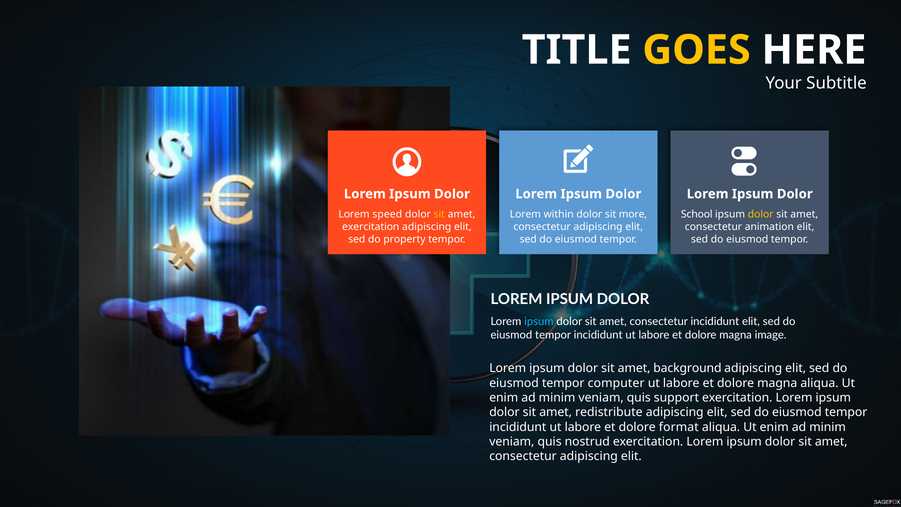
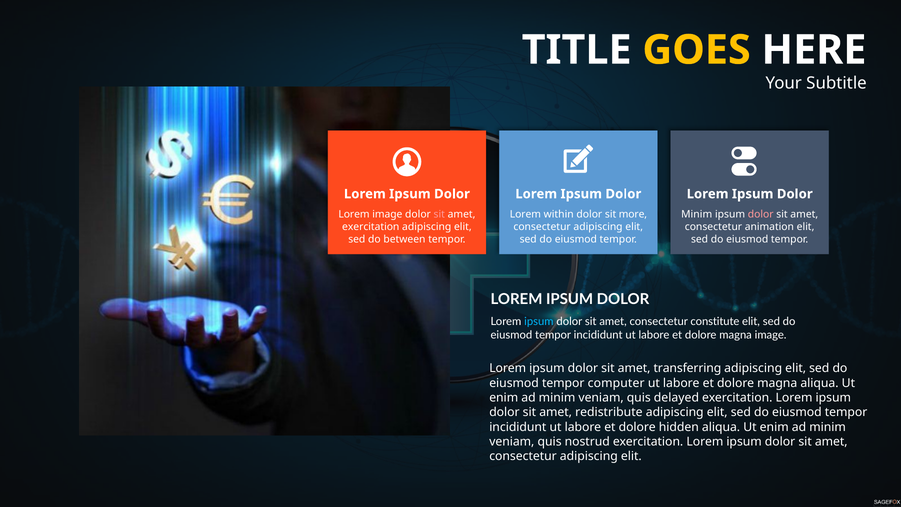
Lorem speed: speed -> image (387, 215)
sit colour: yellow -> pink (439, 215)
School: School -> Minim (697, 215)
dolor colour: yellow -> pink (761, 215)
property: property -> between (404, 239)
consectetur incididunt: incididunt -> constitute (715, 321)
background: background -> transferring (687, 368)
support: support -> delayed (676, 398)
format: format -> hidden (679, 427)
